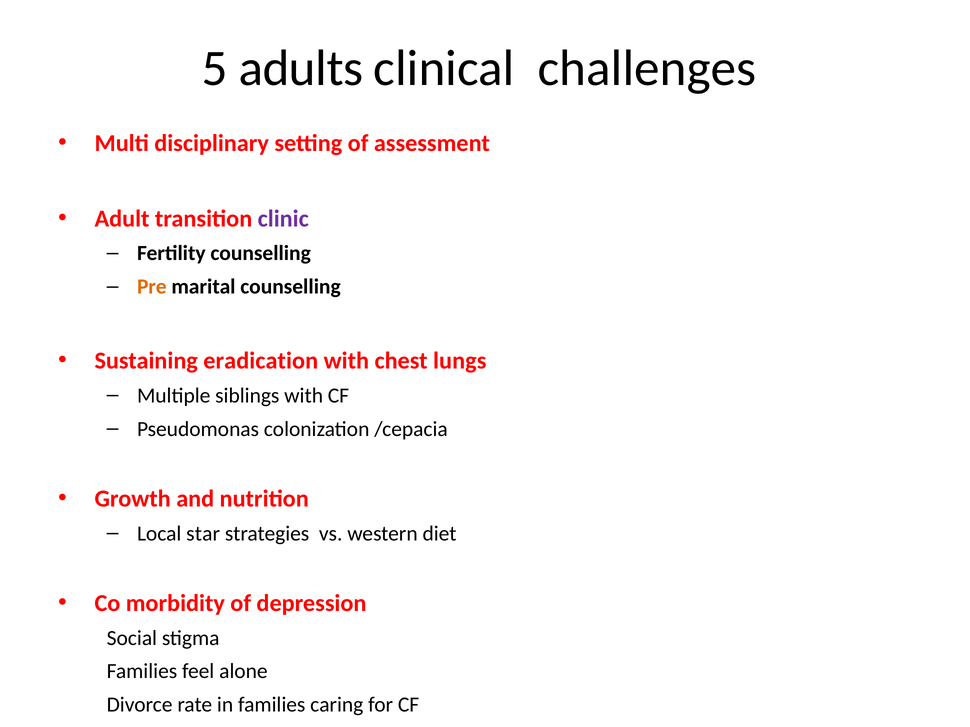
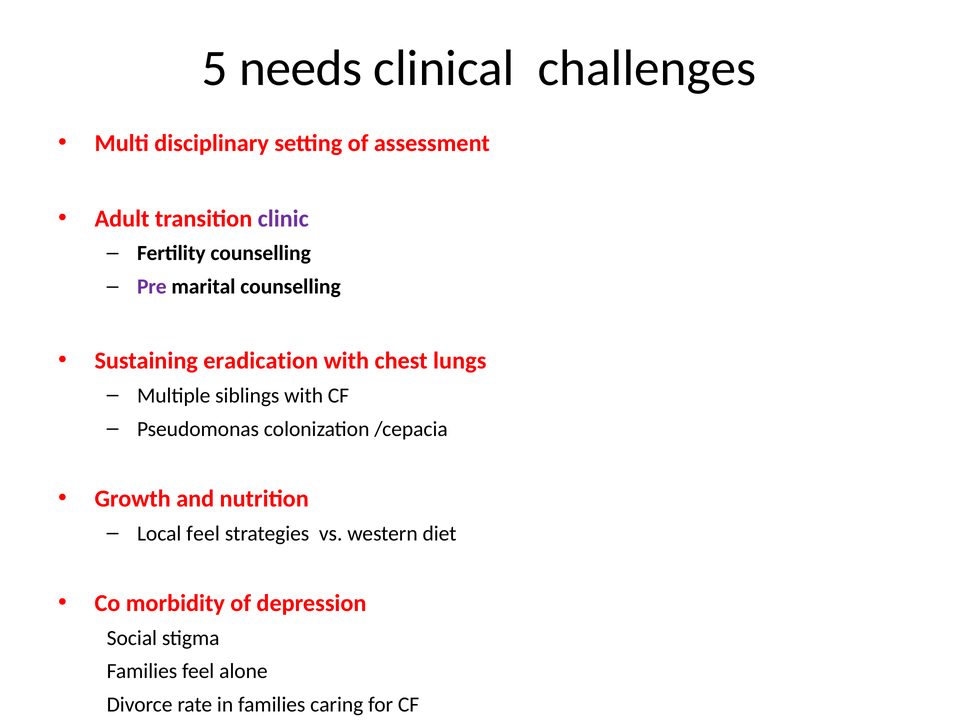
adults: adults -> needs (301, 68)
Pre colour: orange -> purple (152, 287)
Local star: star -> feel (203, 534)
